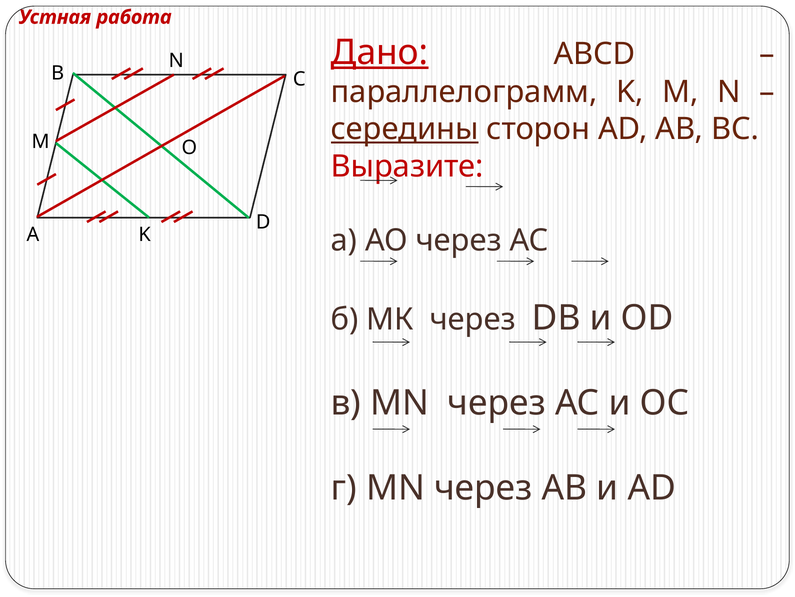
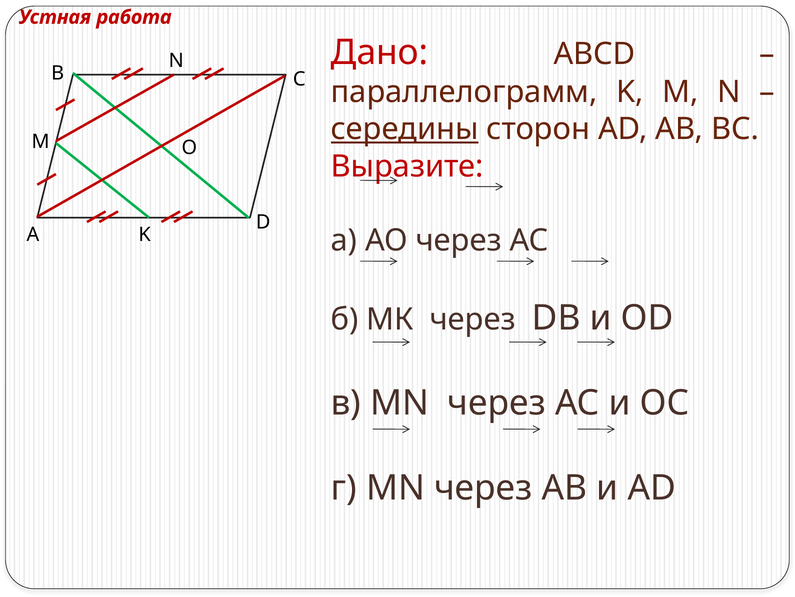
Дано underline: present -> none (380, 52)
